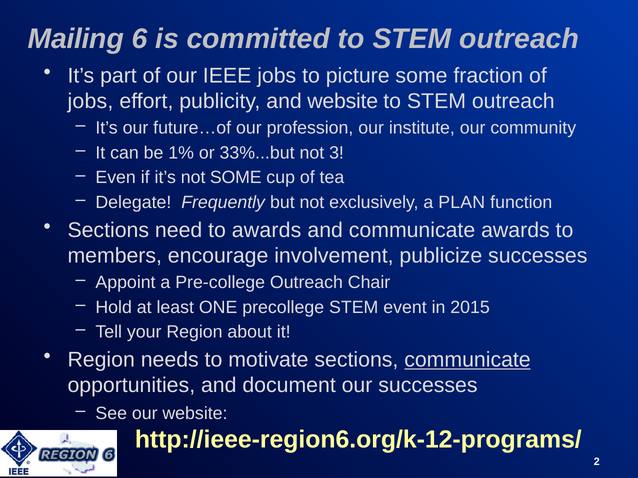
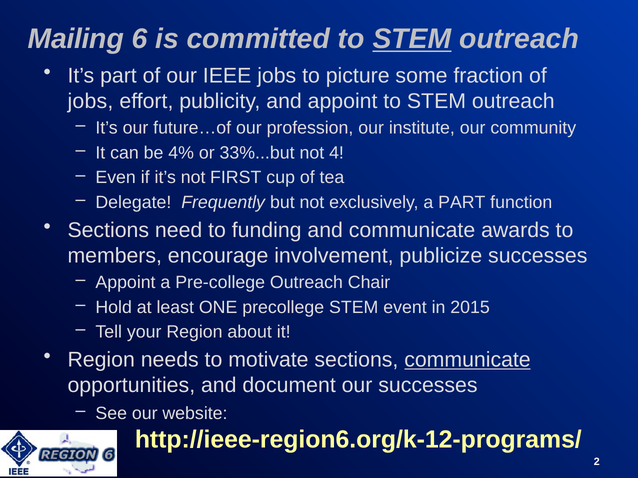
STEM underline: none -> present (412, 39)
and website: website -> appoint (343, 101)
1%: 1% -> 4% (181, 153)
3: 3 -> 4 (337, 153)
not SOME: SOME -> FIRST (236, 178)
a PLAN: PLAN -> PART (462, 203)
to awards: awards -> funding (267, 230)
